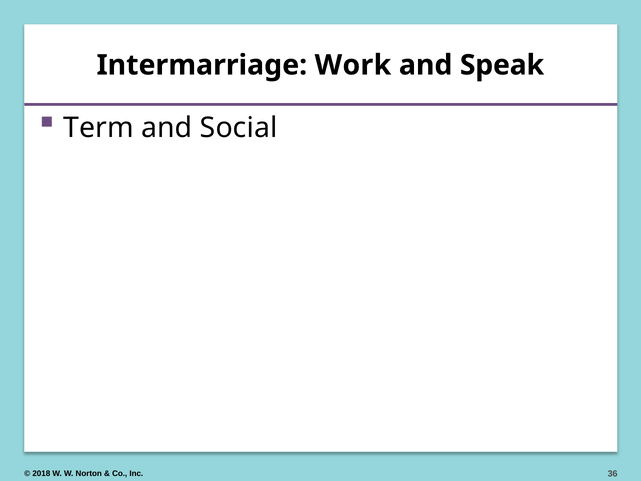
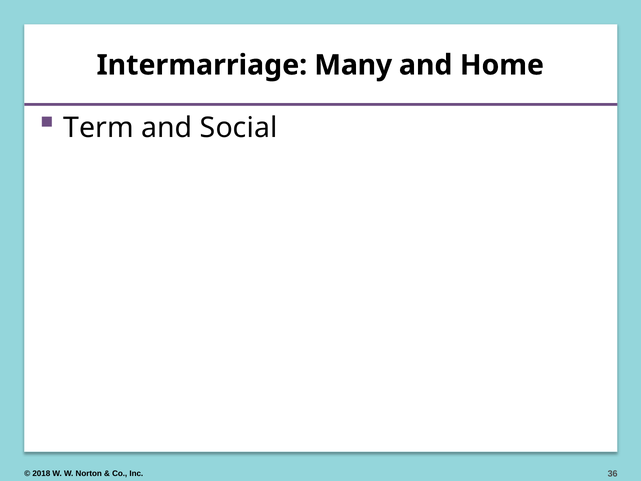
Work: Work -> Many (353, 65)
Speak: Speak -> Home (502, 65)
